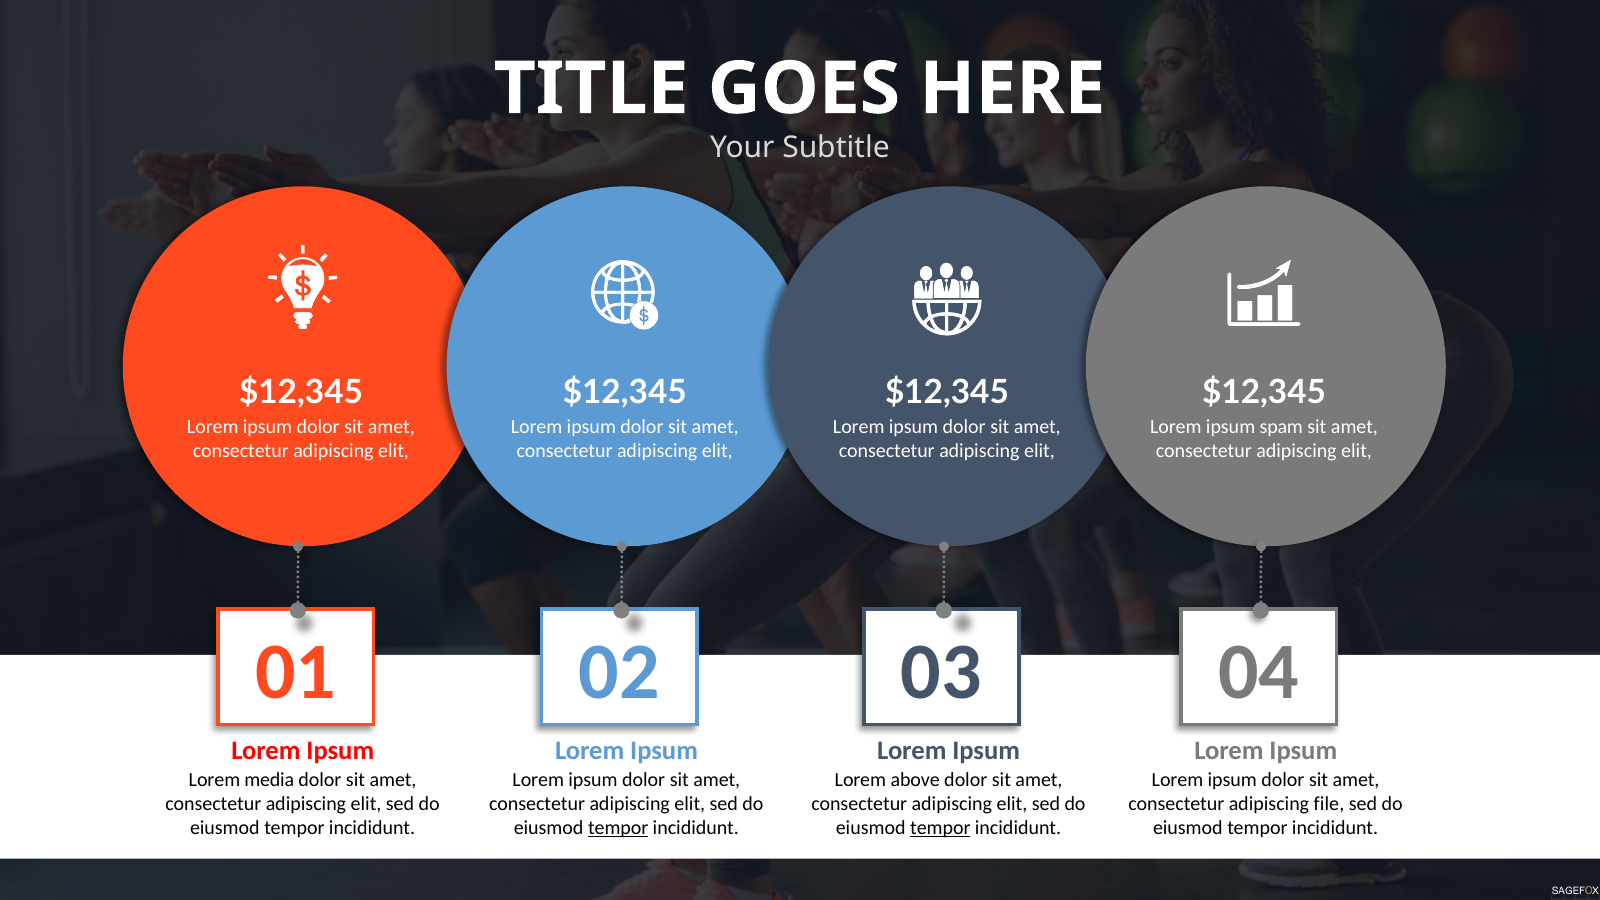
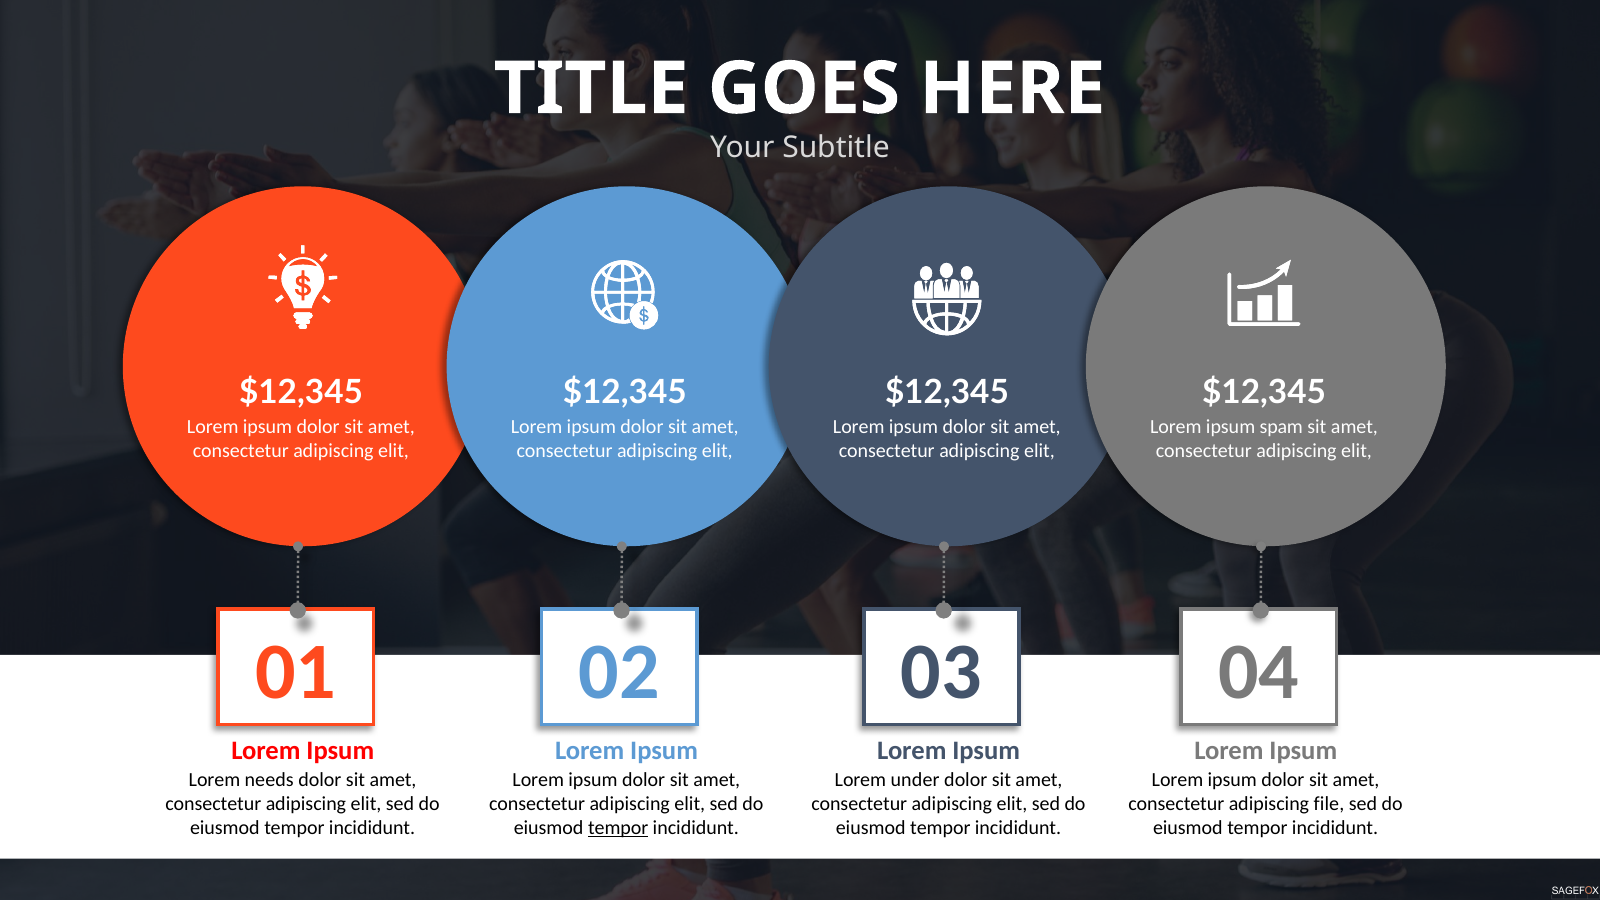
media: media -> needs (269, 780)
above: above -> under (915, 780)
tempor underline: present -> none (940, 828)
